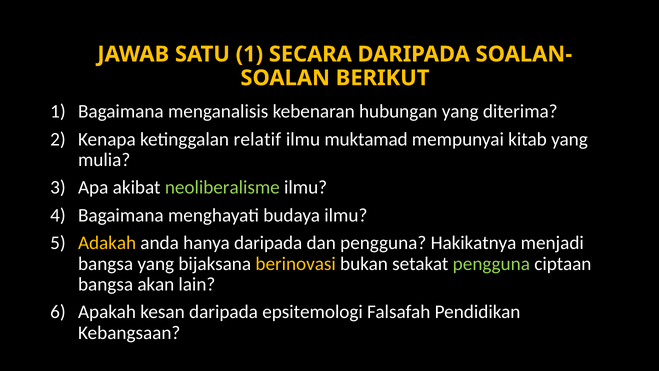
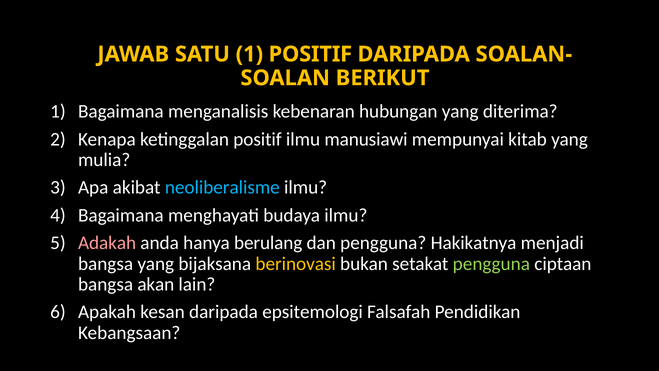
1 SECARA: SECARA -> POSITIF (310, 54)
ketinggalan relatif: relatif -> positif (258, 139)
muktamad: muktamad -> manusiawi (366, 139)
neoliberalisme colour: light green -> light blue (222, 187)
Adakah colour: yellow -> pink (107, 243)
hanya daripada: daripada -> berulang (268, 243)
